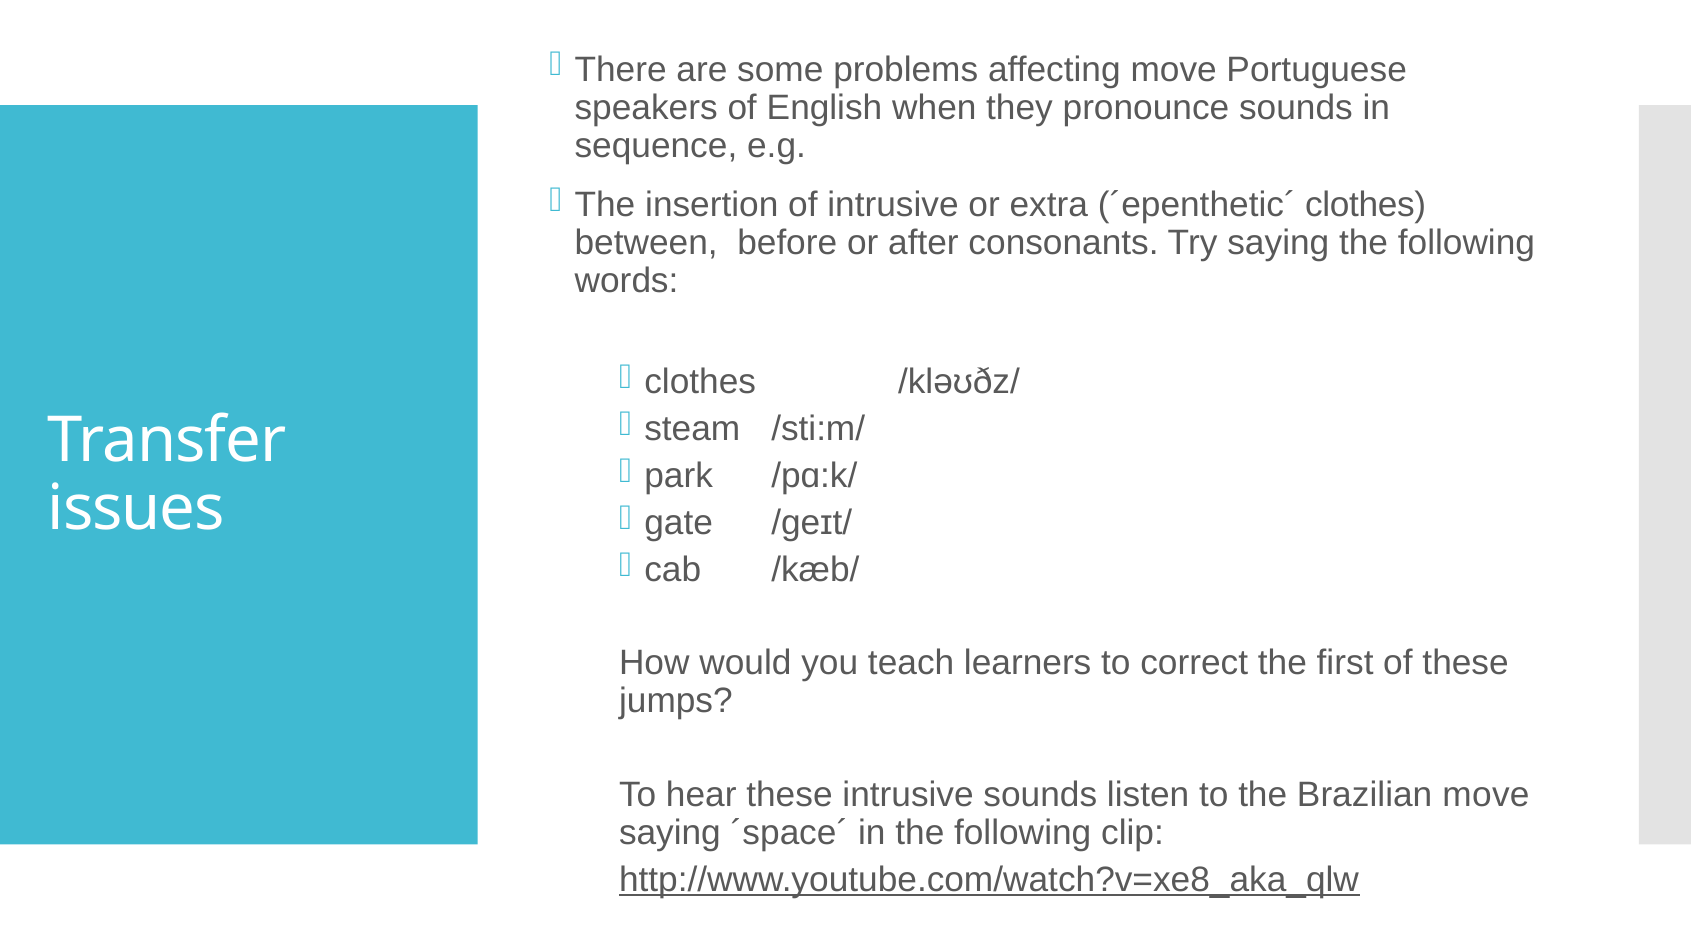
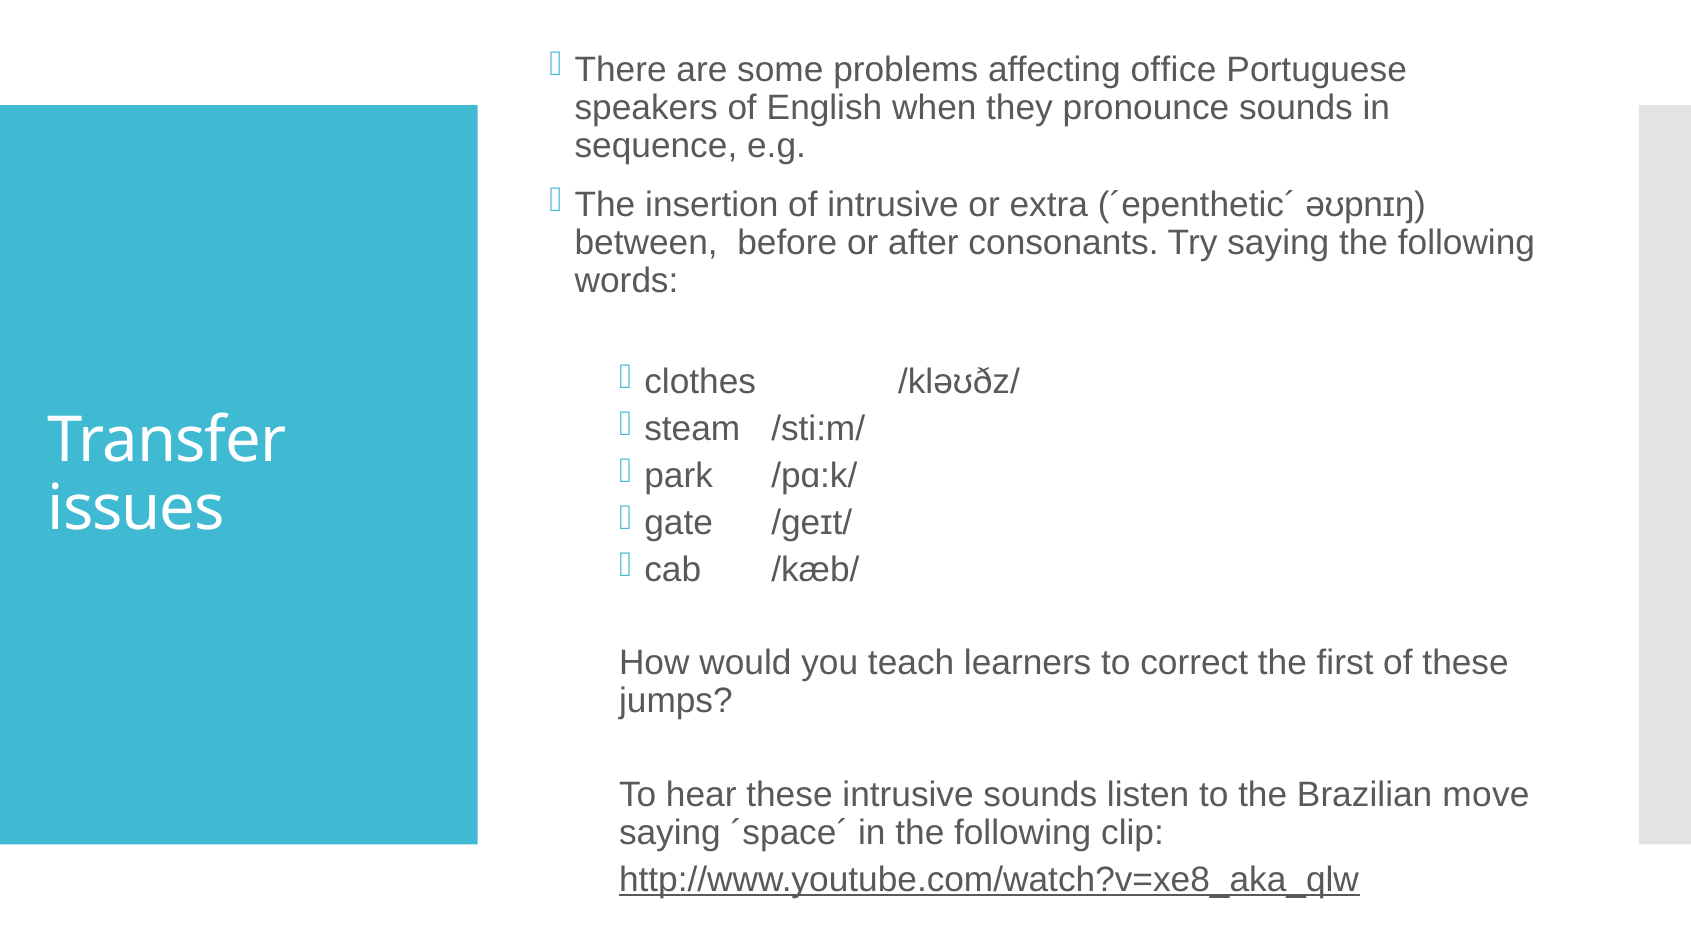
affecting move: move -> office (1173, 69)
´epenthetic´ clothes: clothes -> əʊpnɪŋ (1366, 205)
